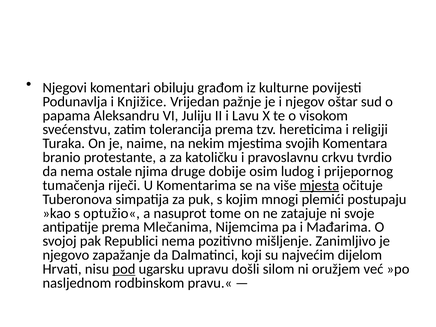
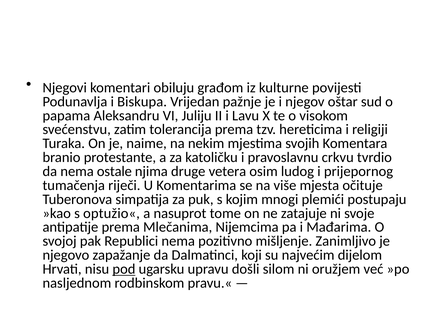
Knjižice: Knjižice -> Biskupa (142, 102)
dobije: dobije -> vetera (227, 171)
mjesta underline: present -> none (319, 185)
